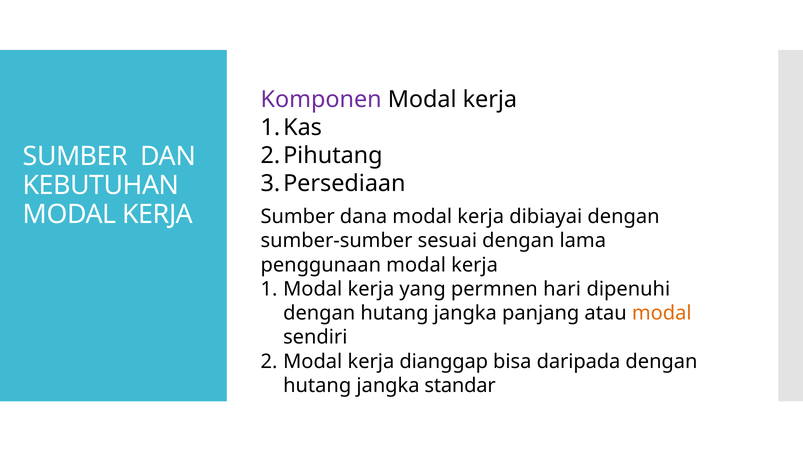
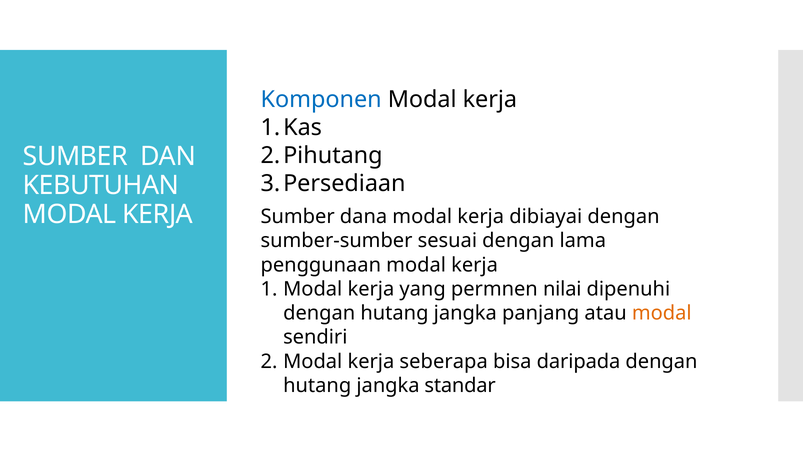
Komponen colour: purple -> blue (321, 99)
hari: hari -> nilai (562, 289)
dianggap: dianggap -> seberapa (444, 361)
